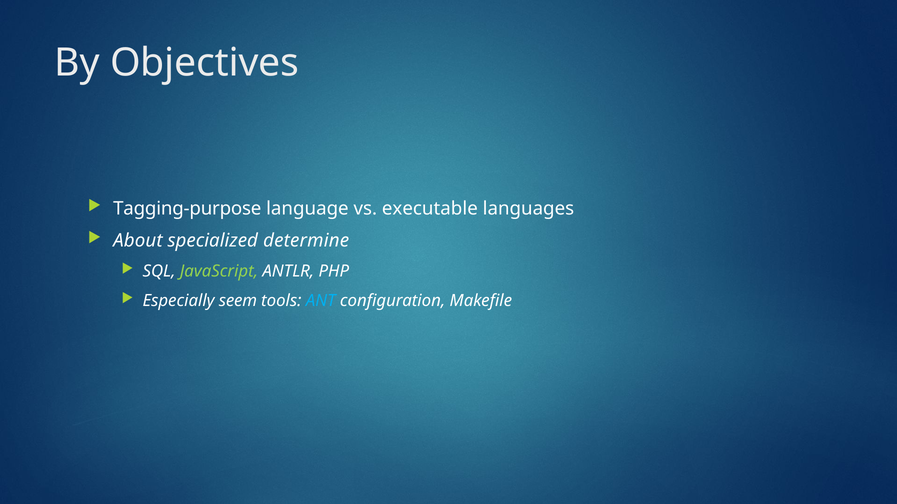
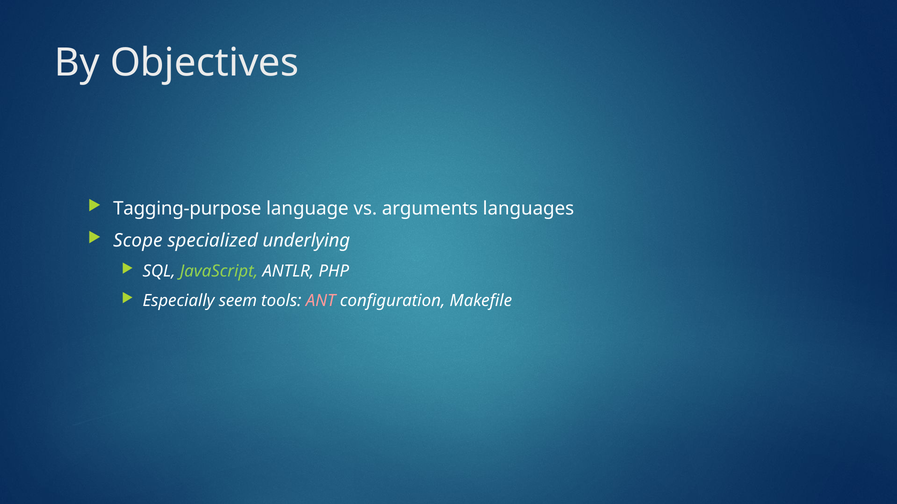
executable: executable -> arguments (430, 209)
About: About -> Scope (138, 241)
determine: determine -> underlying (306, 241)
ANT colour: light blue -> pink (321, 301)
